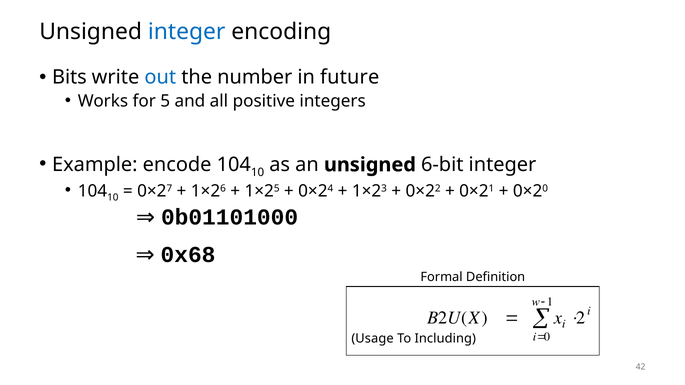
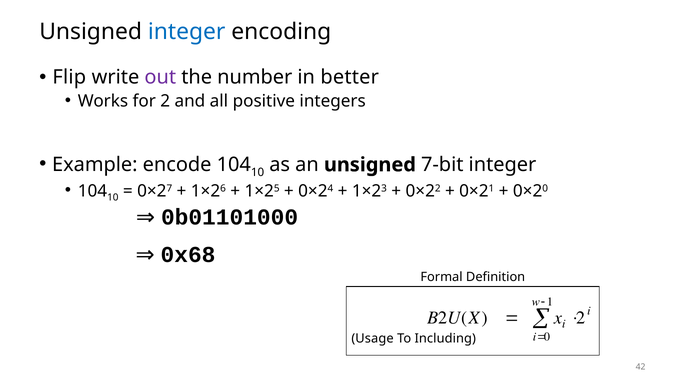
Bits: Bits -> Flip (69, 77)
out colour: blue -> purple (160, 77)
future: future -> better (350, 77)
5: 5 -> 2 (165, 101)
6-bit: 6-bit -> 7-bit (442, 165)
